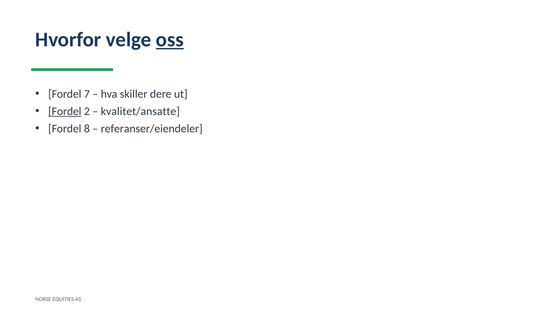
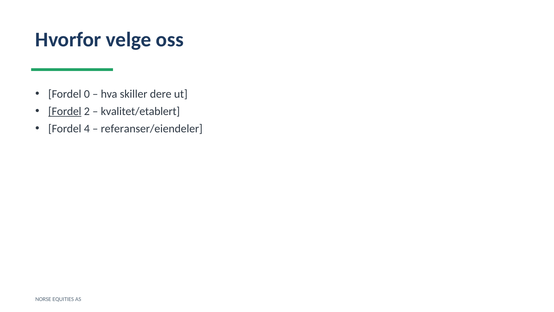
oss underline: present -> none (170, 40)
7: 7 -> 0 (87, 94)
kvalitet/ansatte: kvalitet/ansatte -> kvalitet/etablert (140, 111)
8: 8 -> 4 (87, 128)
